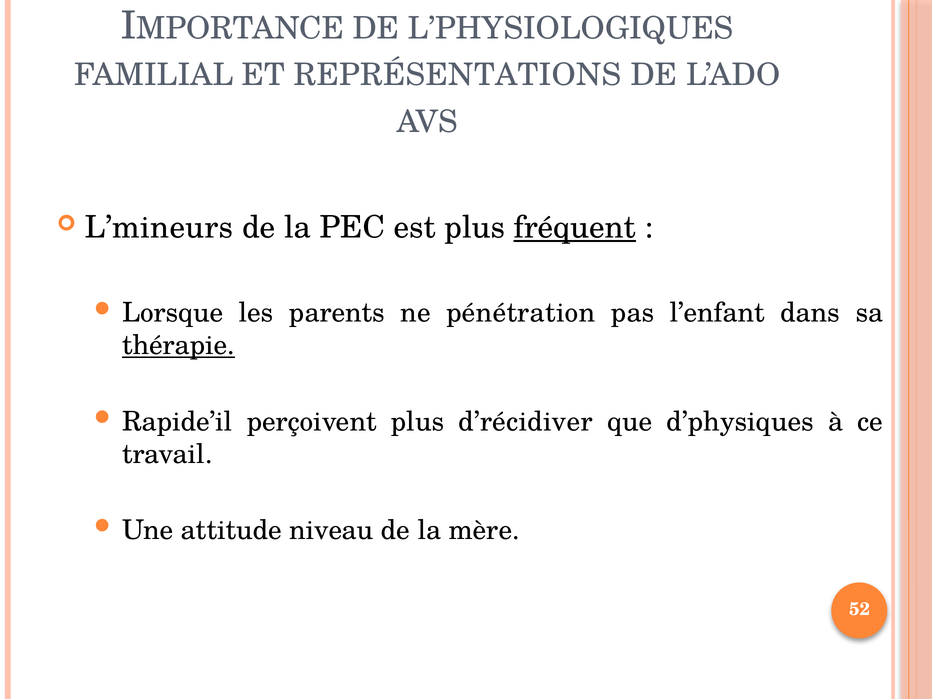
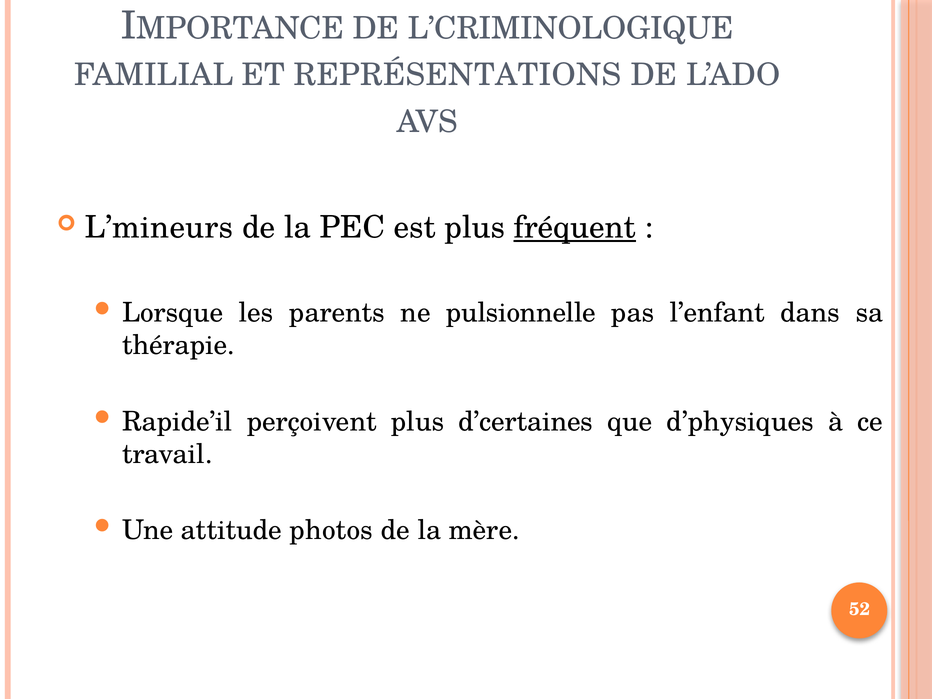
L’PHYSIOLOGIQUES: L’PHYSIOLOGIQUES -> L’CRIMINOLOGIQUE (571, 29)
pénétration: pénétration -> pulsionnelle (521, 313)
thérapie underline: present -> none (179, 345)
d’récidiver: d’récidiver -> d’certaines (526, 422)
niveau: niveau -> photos (331, 530)
